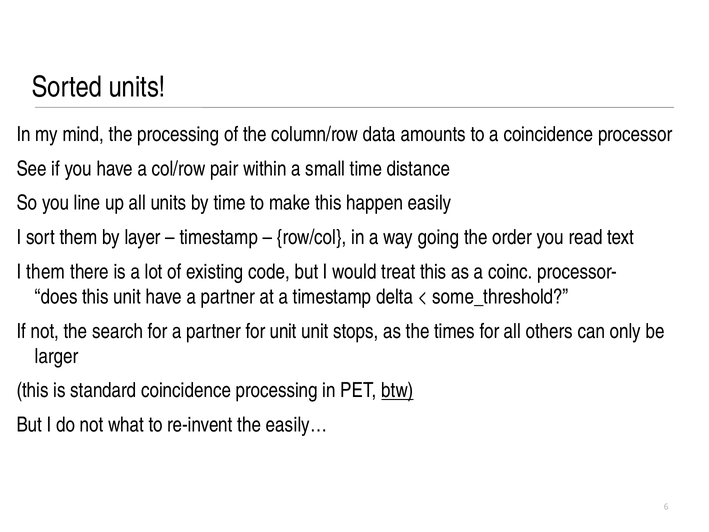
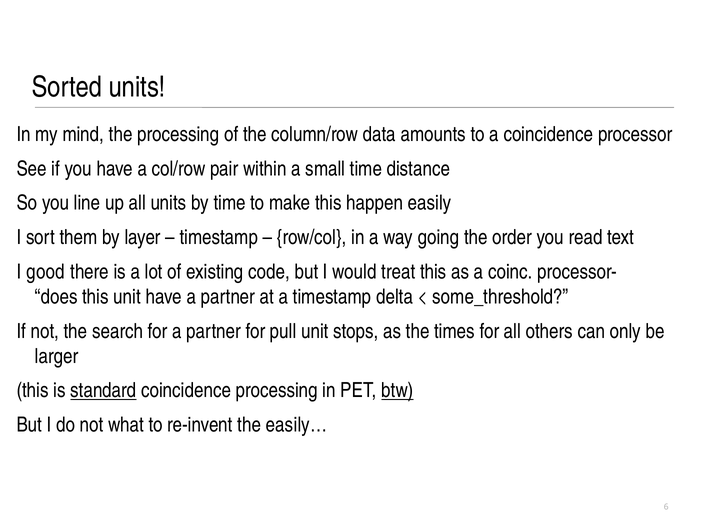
I them: them -> good (46, 272)
for unit: unit -> pull (283, 331)
standard underline: none -> present (103, 390)
